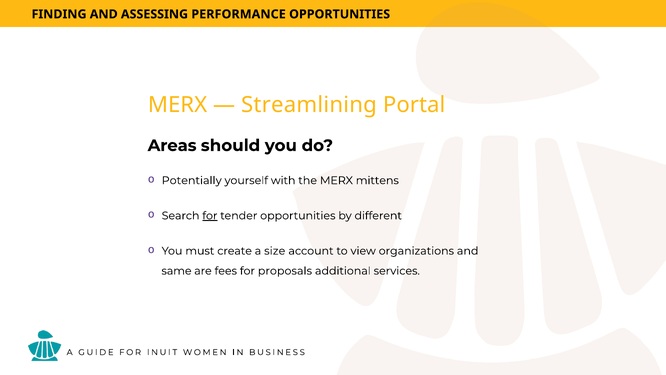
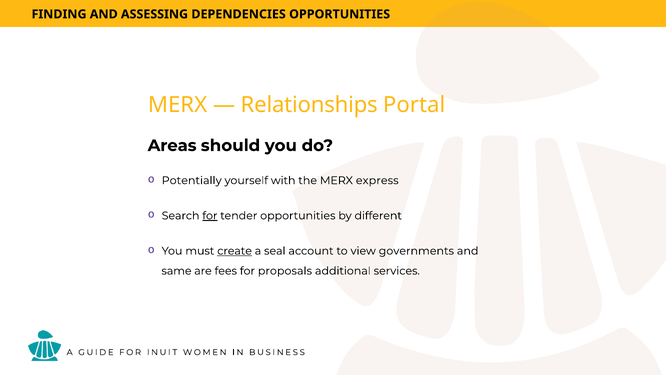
PERFORMANCE: PERFORMANCE -> DEPENDENCIES (239, 14)
Streamlining: Streamlining -> Relationships (309, 105)
mittens: mittens -> express (377, 180)
create underline: none -> present (235, 251)
size: size -> seal (275, 251)
organizations: organizations -> governments (416, 251)
